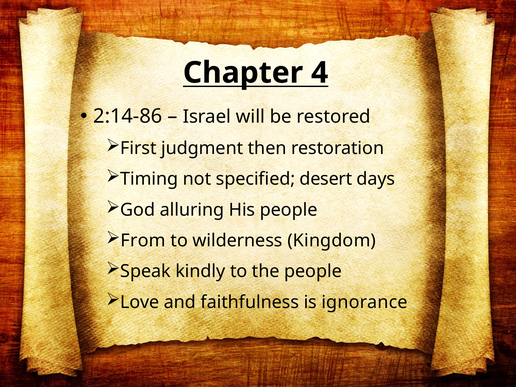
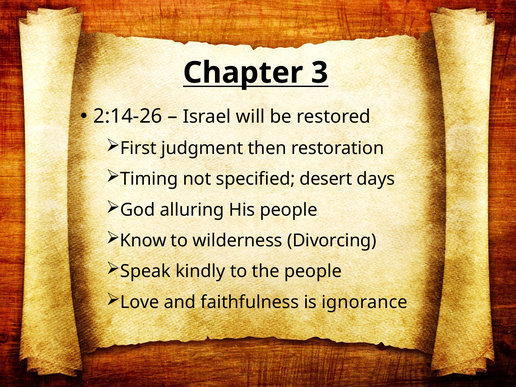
4: 4 -> 3 (320, 73)
2:14-86: 2:14-86 -> 2:14-26 (128, 116)
From: From -> Know (143, 241)
Kingdom: Kingdom -> Divorcing (332, 241)
